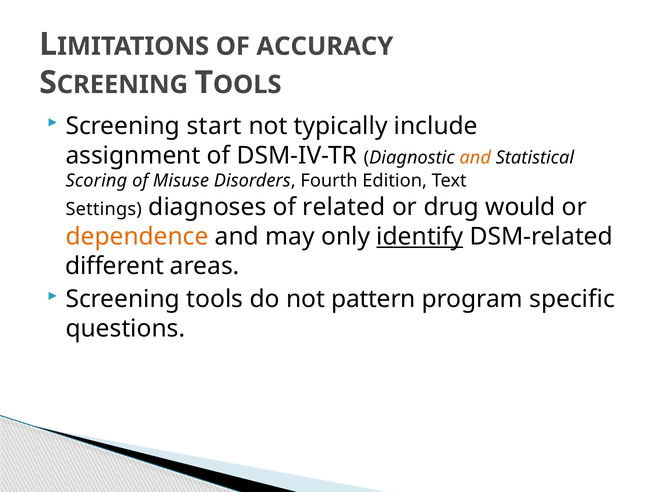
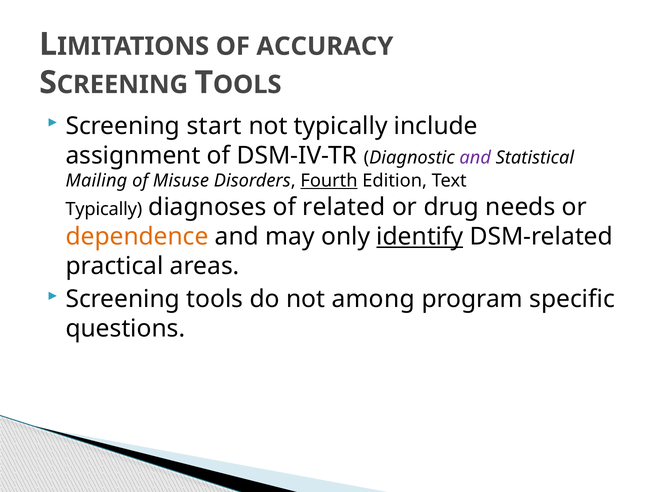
and colour: orange -> purple (475, 158)
Scoring: Scoring -> Mailing (96, 181)
Fourth underline: none -> present (329, 181)
Settings: Settings -> Typically (104, 209)
would: would -> needs (520, 207)
different: different -> practical (115, 266)
pattern: pattern -> among (373, 299)
